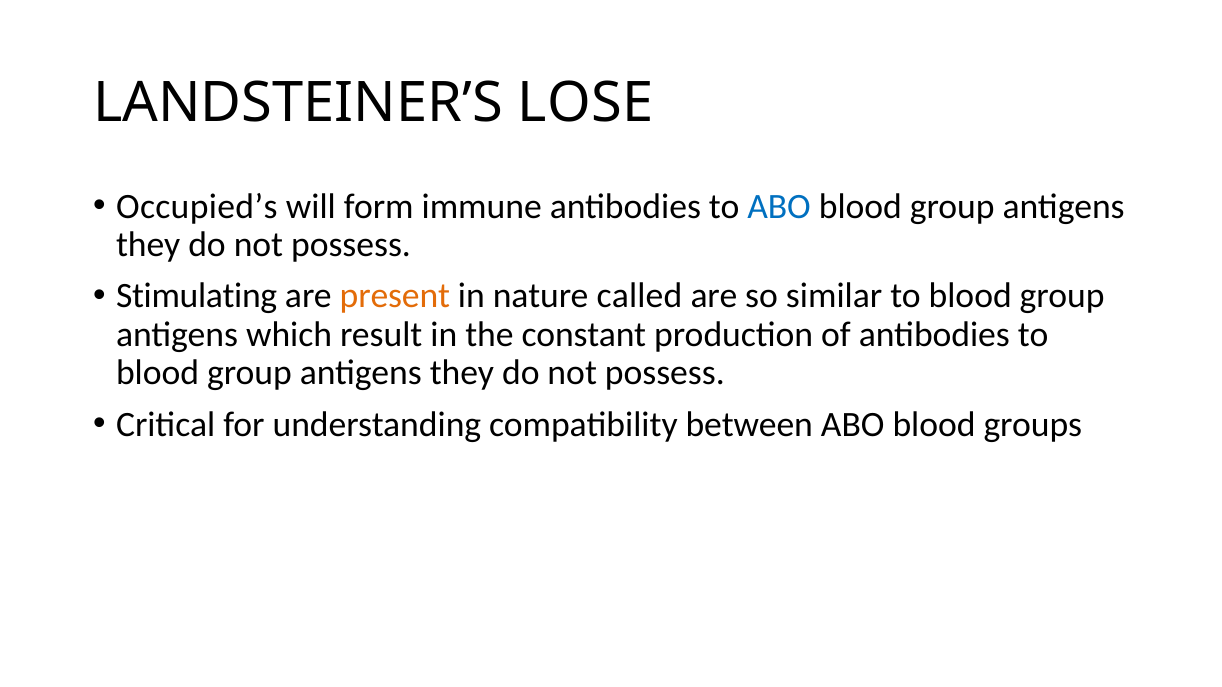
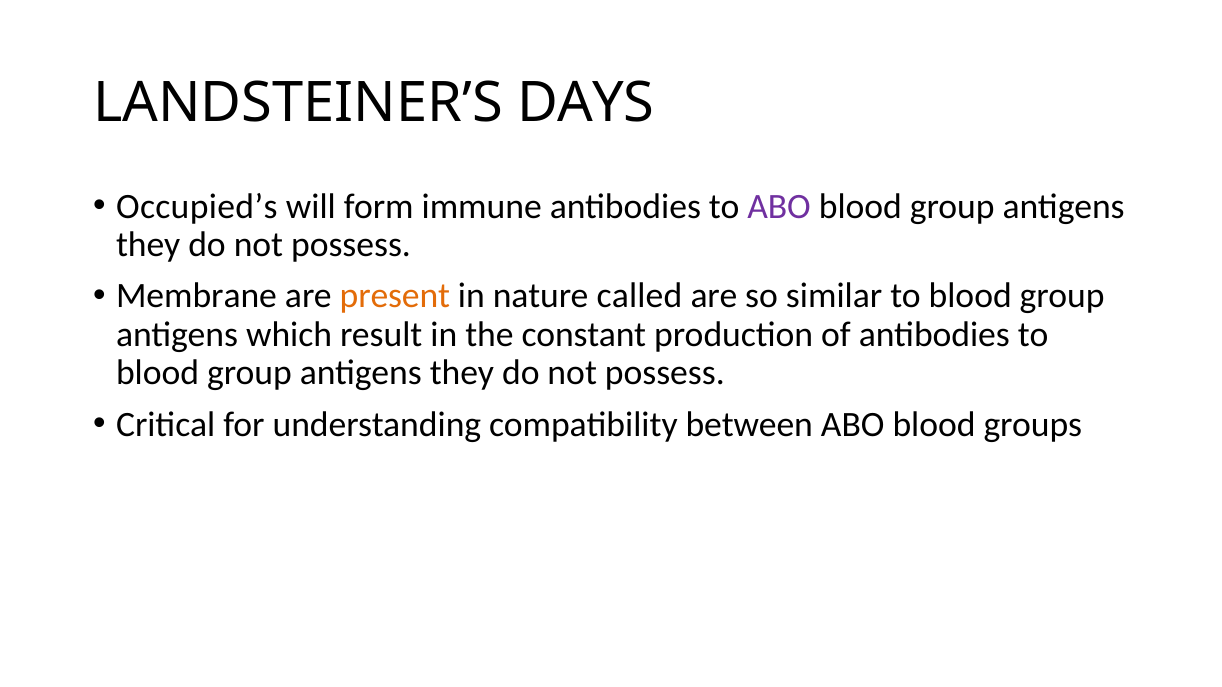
LOSE: LOSE -> DAYS (586, 103)
ABO colour: blue -> purple (779, 207)
Stimulating: Stimulating -> Membrane (197, 296)
